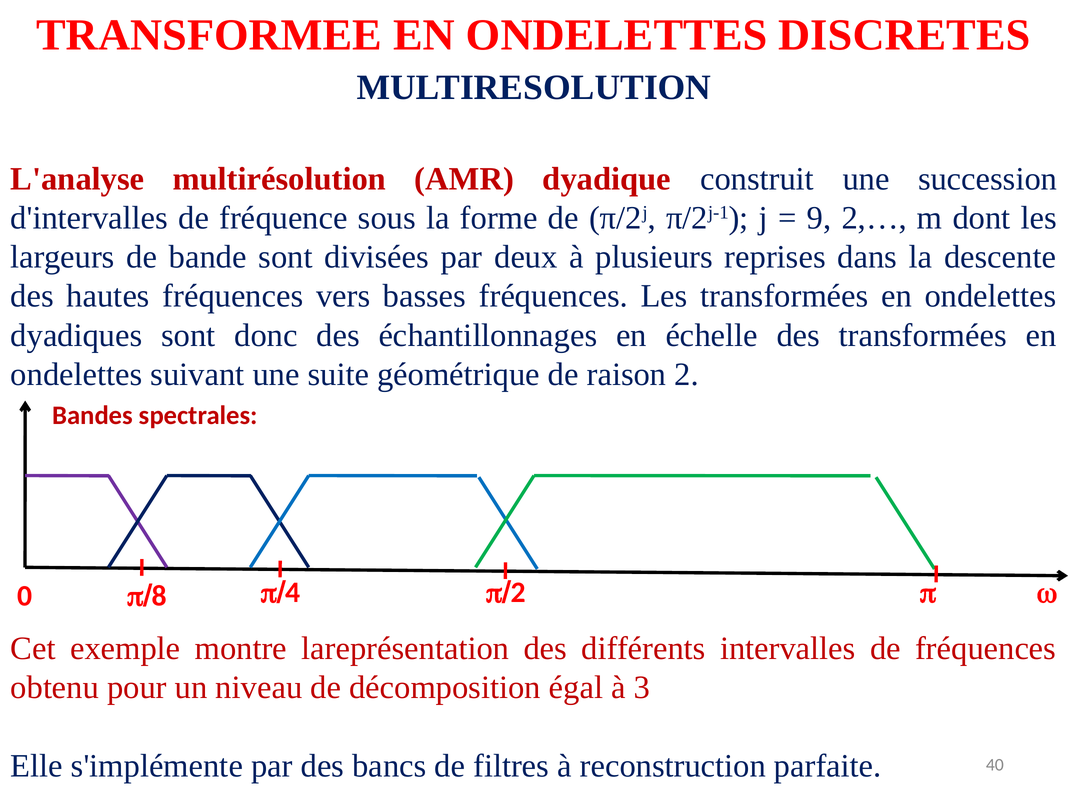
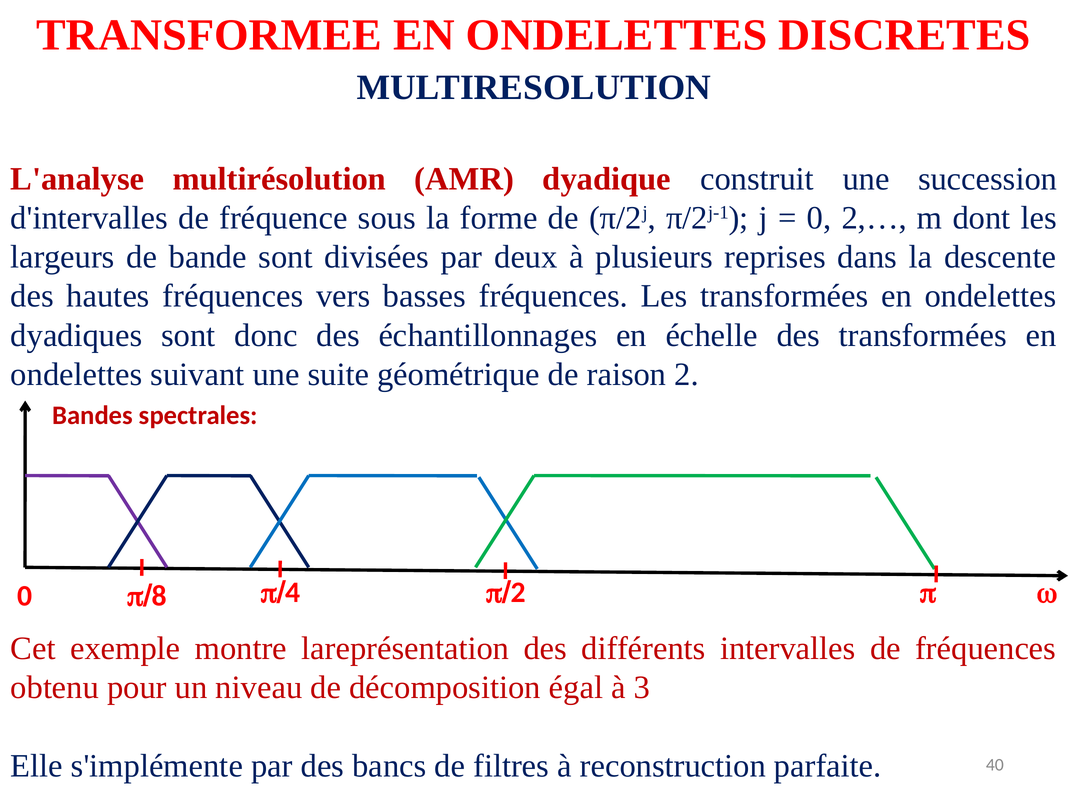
9: 9 -> 0 (819, 218)
